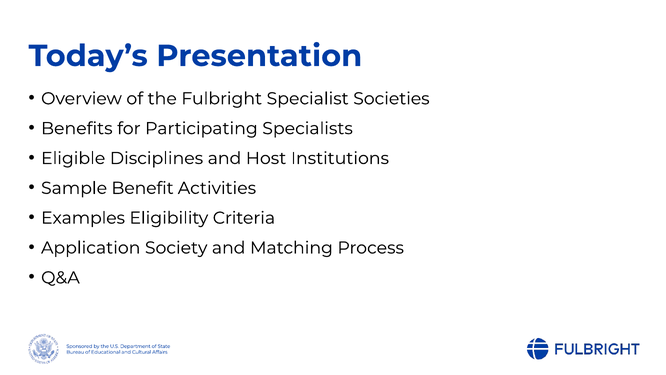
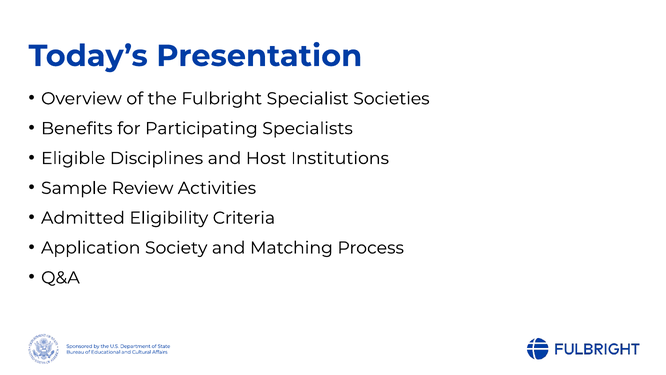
Benefit: Benefit -> Review (143, 188)
Examples: Examples -> Admitted (83, 218)
